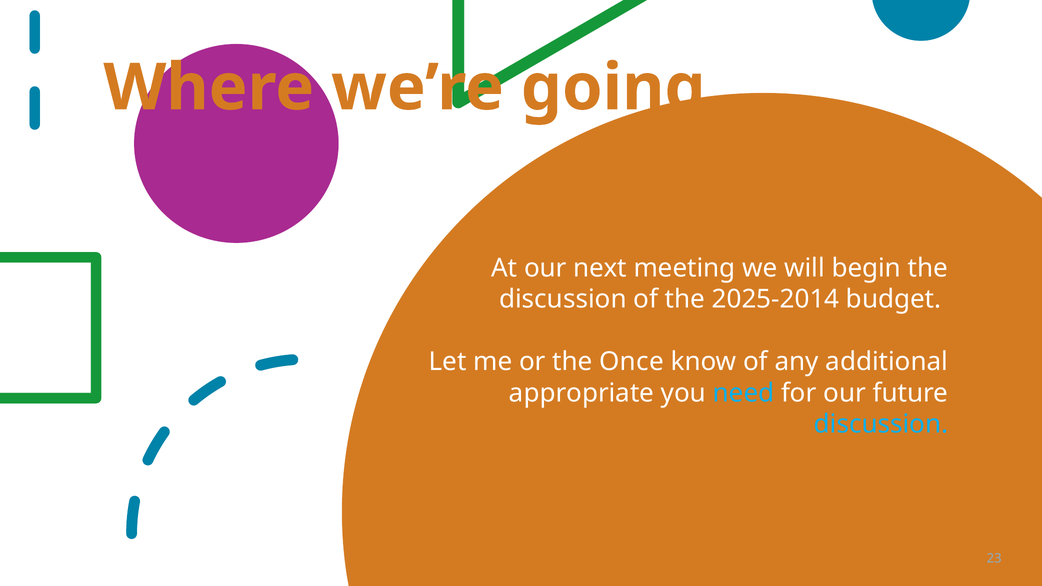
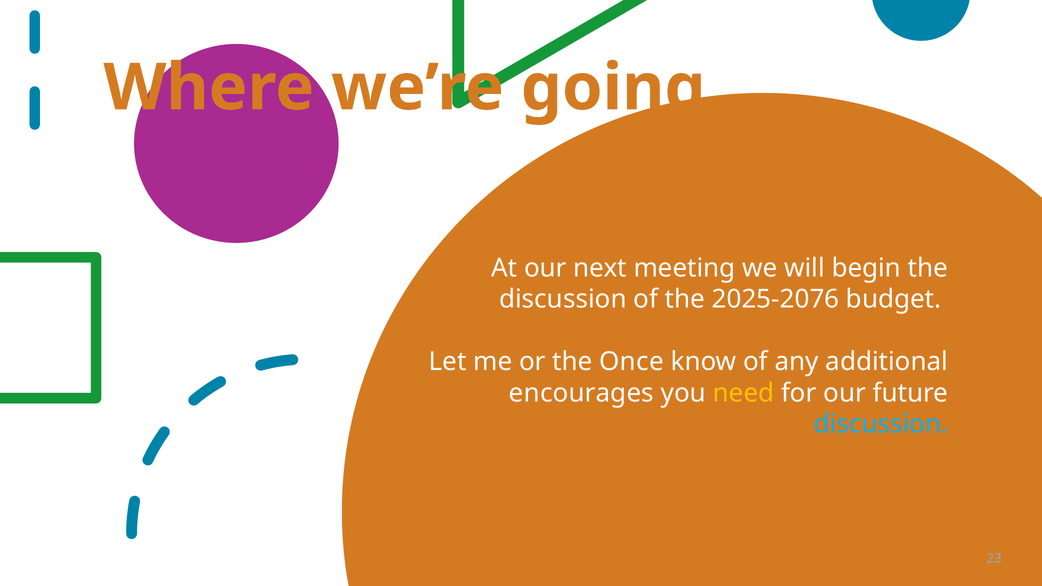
2025-2014: 2025-2014 -> 2025-2076 (776, 299)
appropriate: appropriate -> encourages (581, 393)
need colour: light blue -> yellow (744, 393)
